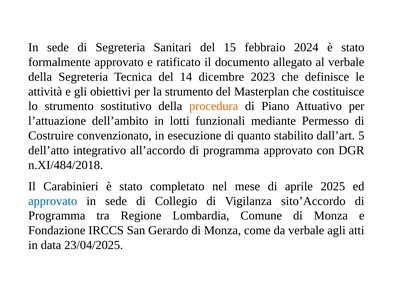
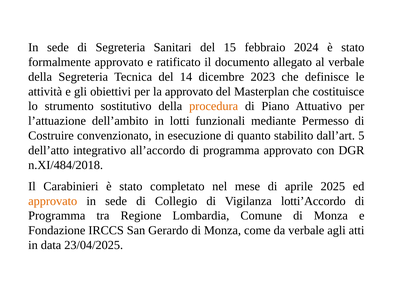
la strumento: strumento -> approvato (189, 91)
approvato colour: blue -> orange (53, 201)
sito’Accordo: sito’Accordo -> lotti’Accordo (313, 201)
